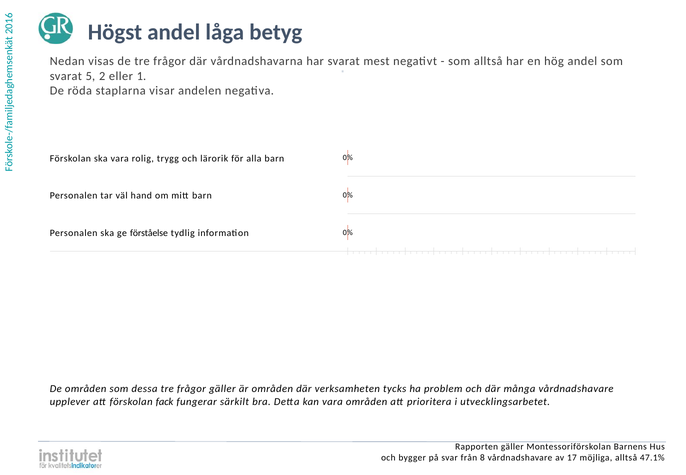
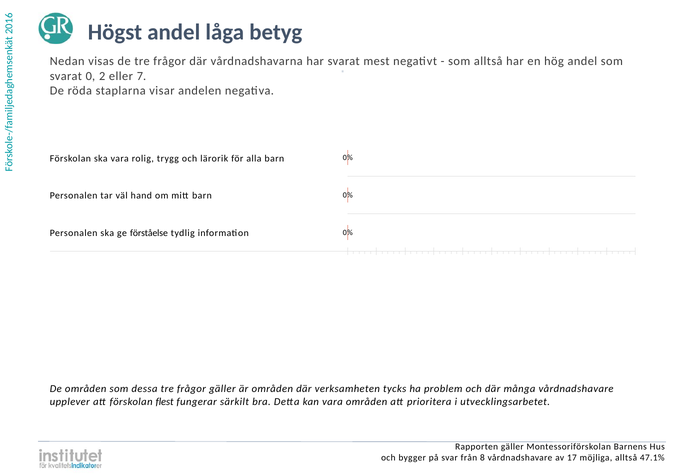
svarat 5: 5 -> 0 (90, 76)
eller 1: 1 -> 7 (141, 76)
fack: fack -> flest (165, 402)
